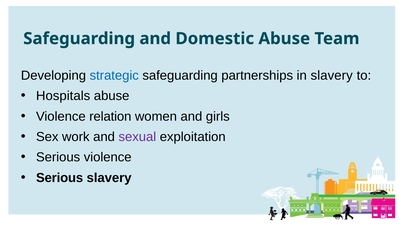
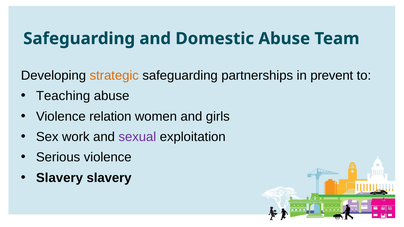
strategic colour: blue -> orange (114, 76)
in slavery: slavery -> prevent (332, 76)
Hospitals: Hospitals -> Teaching (63, 96)
Serious: Serious -> Slavery (59, 178)
